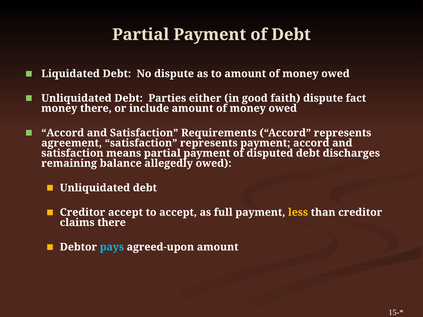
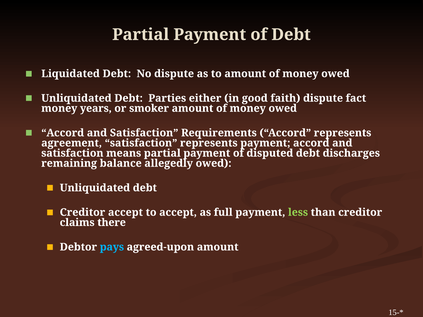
money there: there -> years (96, 108)
include: include -> smoker (149, 108)
less colour: yellow -> light green (298, 212)
